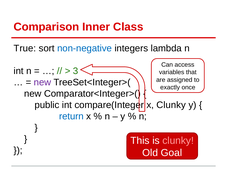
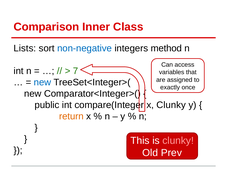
True: True -> Lists (25, 48)
lambda: lambda -> method (166, 48)
3: 3 -> 7 (76, 71)
new colour: purple -> blue (42, 82)
return colour: blue -> orange (71, 116)
Goal: Goal -> Prev (171, 153)
